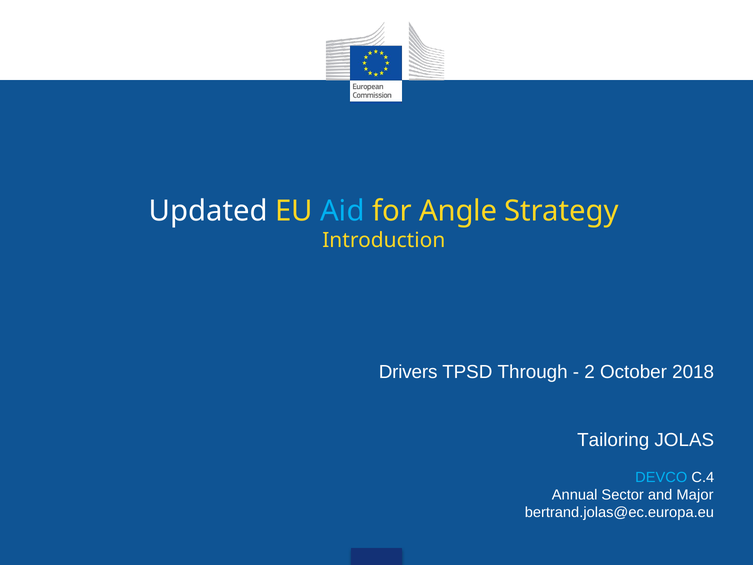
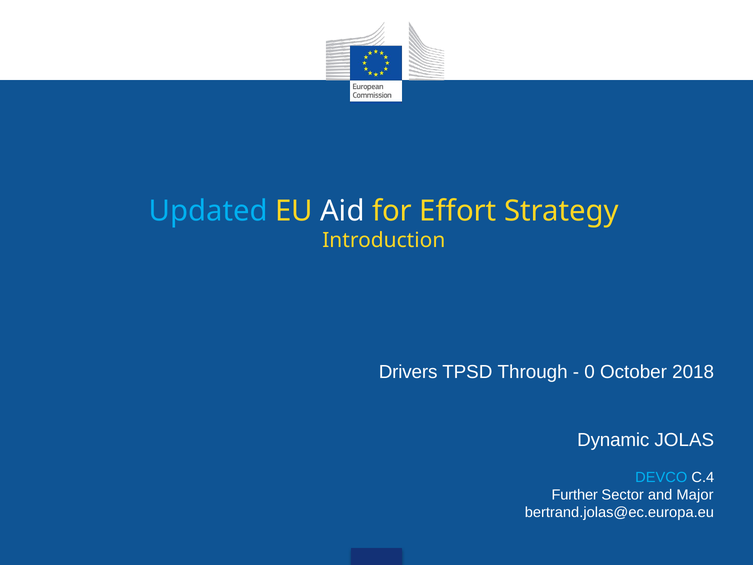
Updated colour: white -> light blue (208, 211)
Aid colour: light blue -> white (342, 211)
Angle: Angle -> Effort (458, 211)
2: 2 -> 0 (590, 372)
Tailoring: Tailoring -> Dynamic (613, 440)
Annual: Annual -> Further (575, 495)
